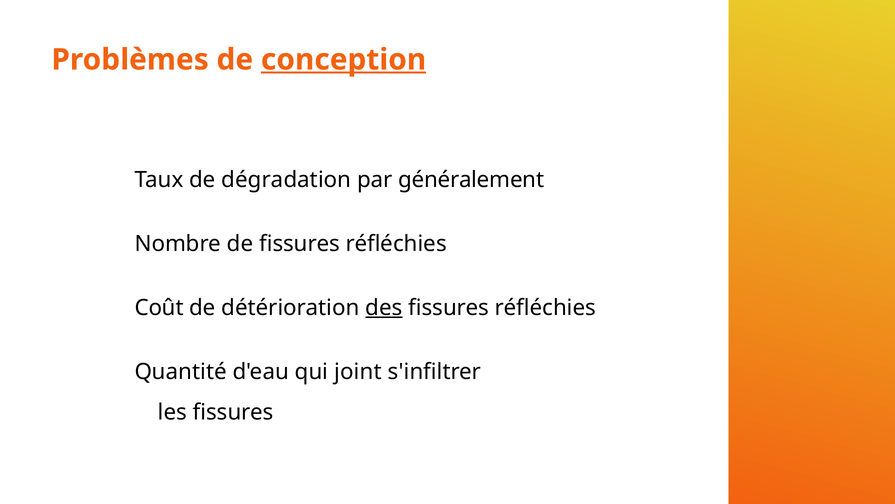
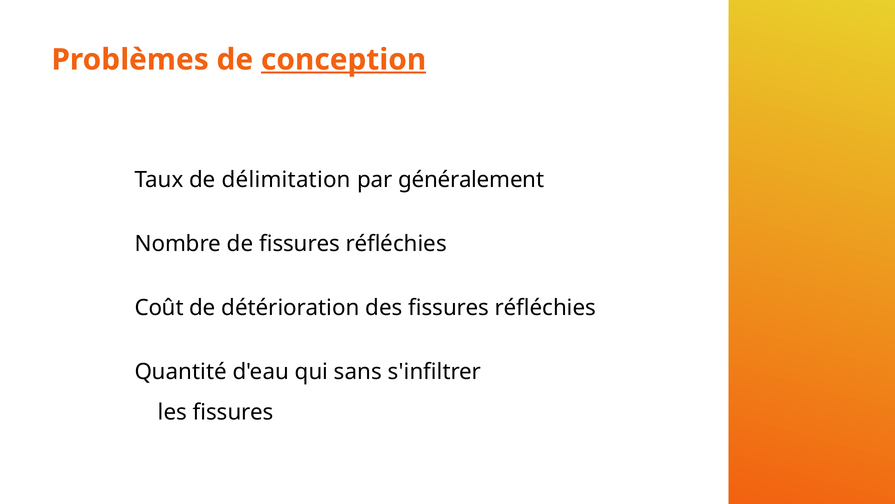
dégradation: dégradation -> délimitation (286, 180)
des underline: present -> none (384, 307)
joint: joint -> sans (358, 371)
